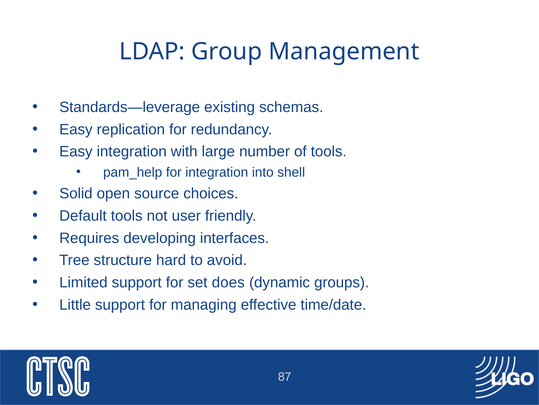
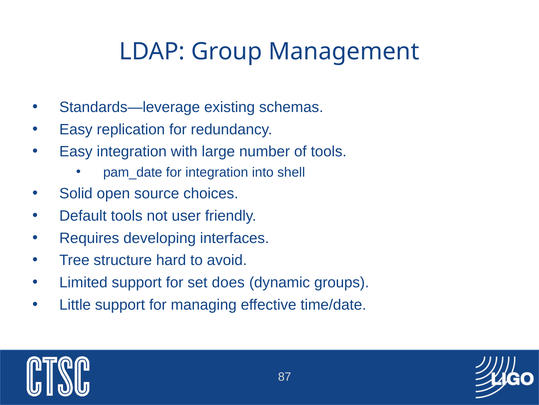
pam_help: pam_help -> pam_date (133, 172)
